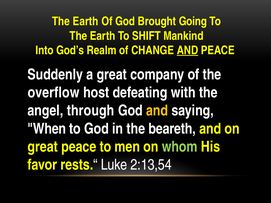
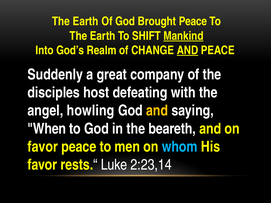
Brought Going: Going -> Peace (193, 21)
Mankind underline: none -> present (183, 36)
overflow: overflow -> disciples (54, 93)
through: through -> howling (91, 111)
great: great -> favor (43, 147)
whom colour: light green -> light blue (180, 147)
2:13,54: 2:13,54 -> 2:23,14 (151, 165)
